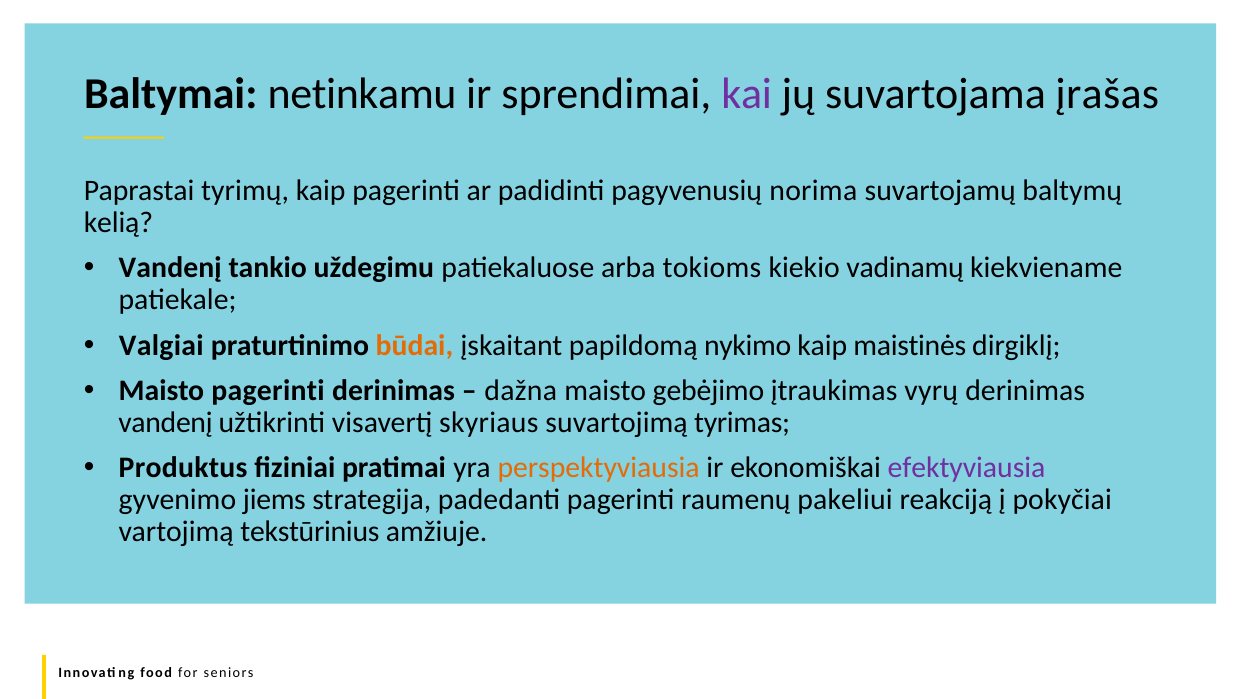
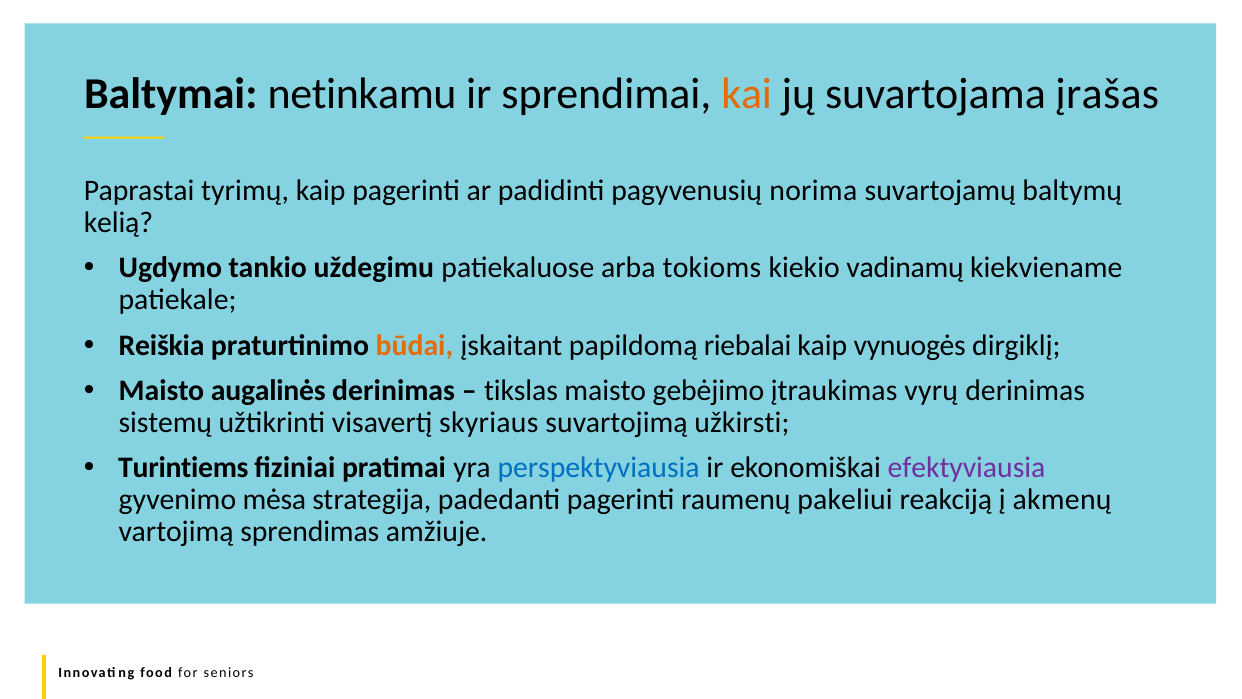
kai colour: purple -> orange (747, 94)
Vandenį: Vandenį -> Ugdymo (170, 268)
Valgiai: Valgiai -> Reiškia (162, 345)
nykimo: nykimo -> riebalai (748, 345)
maistinės: maistinės -> vynuogės (910, 345)
Maisto pagerinti: pagerinti -> augalinės (268, 390)
dažna: dažna -> tikslas (521, 390)
vandenį: vandenį -> sistemų (165, 422)
tyrimas: tyrimas -> užkirsti (742, 422)
Produktus: Produktus -> Turintiems (183, 467)
perspektyviausia colour: orange -> blue (599, 467)
jiems: jiems -> mėsa (274, 499)
pokyčiai: pokyčiai -> akmenų (1062, 499)
tekstūrinius: tekstūrinius -> sprendimas (310, 532)
